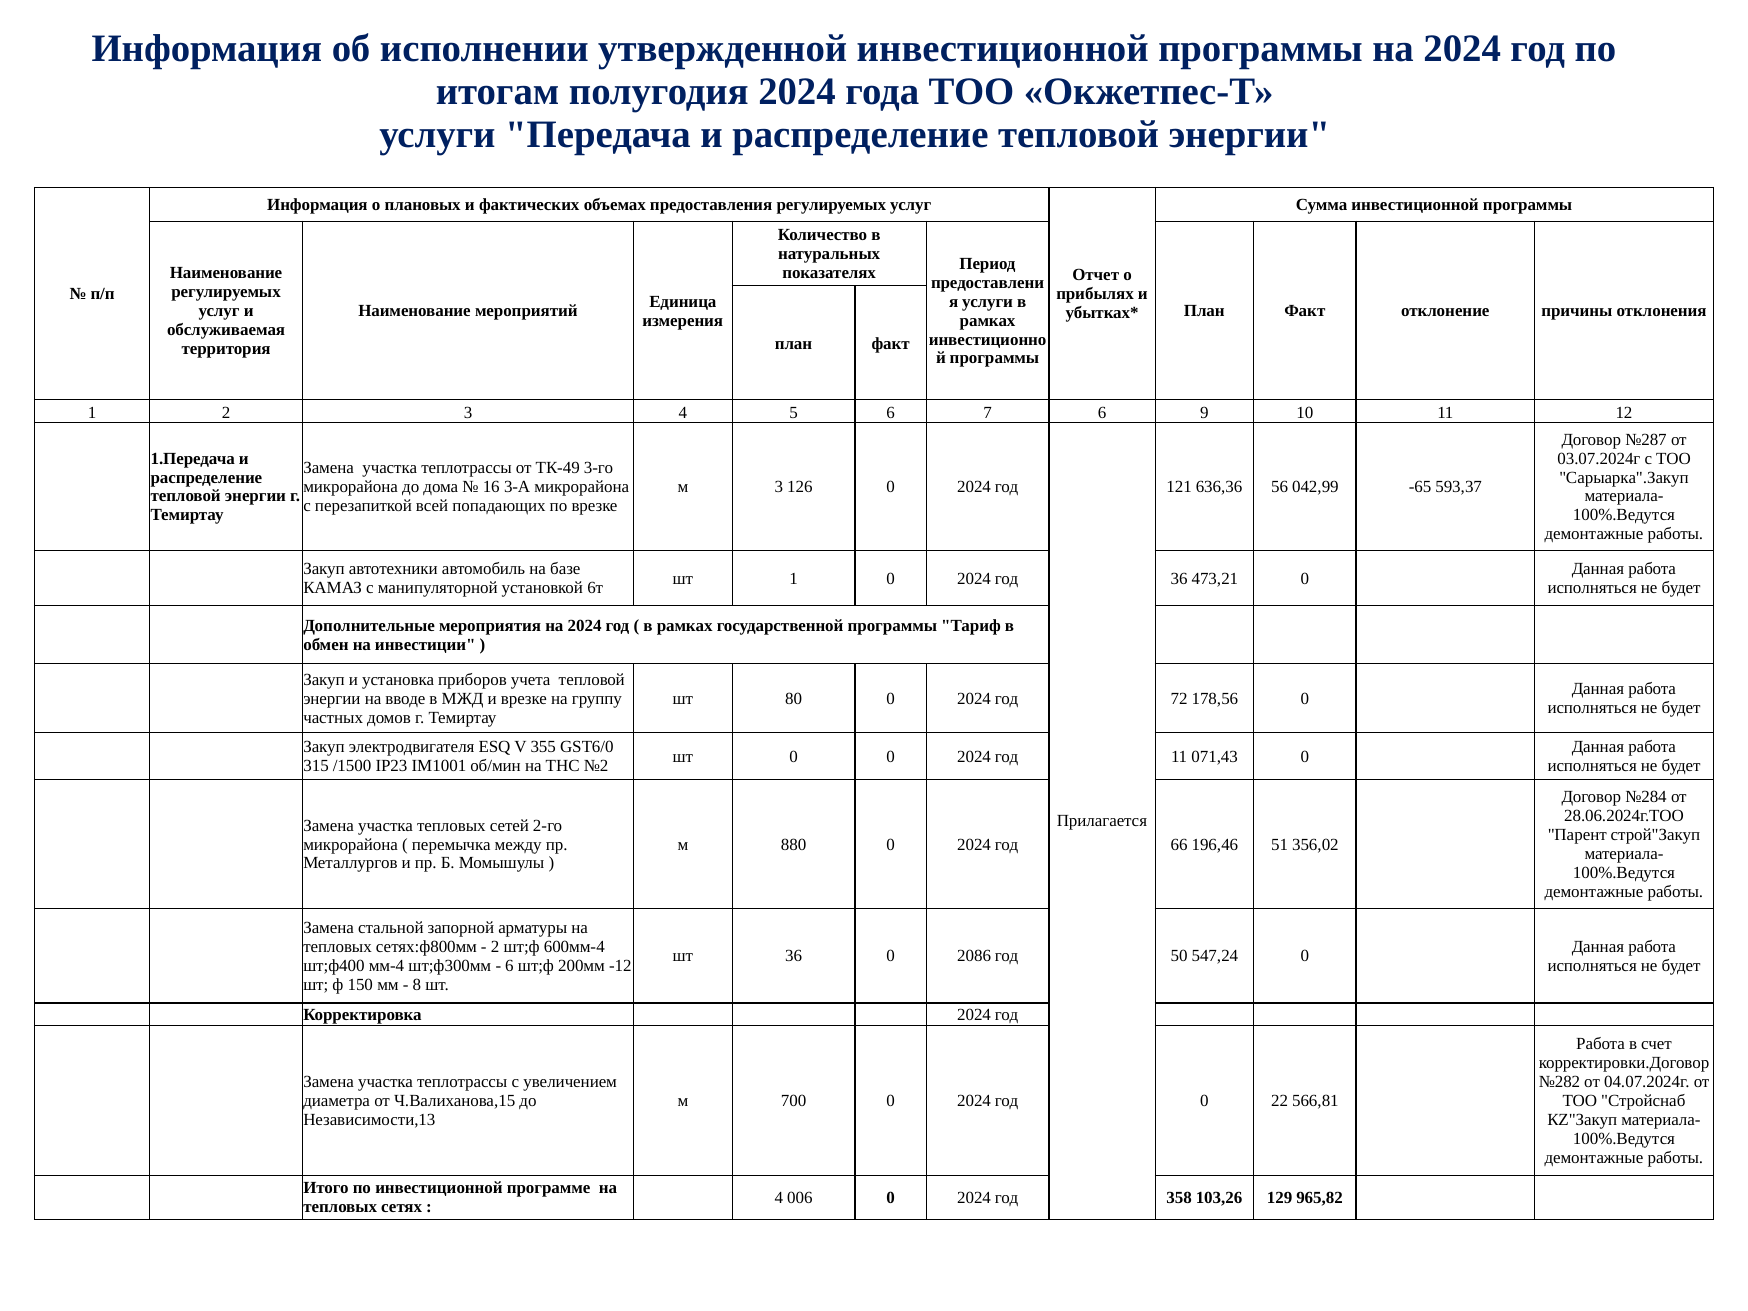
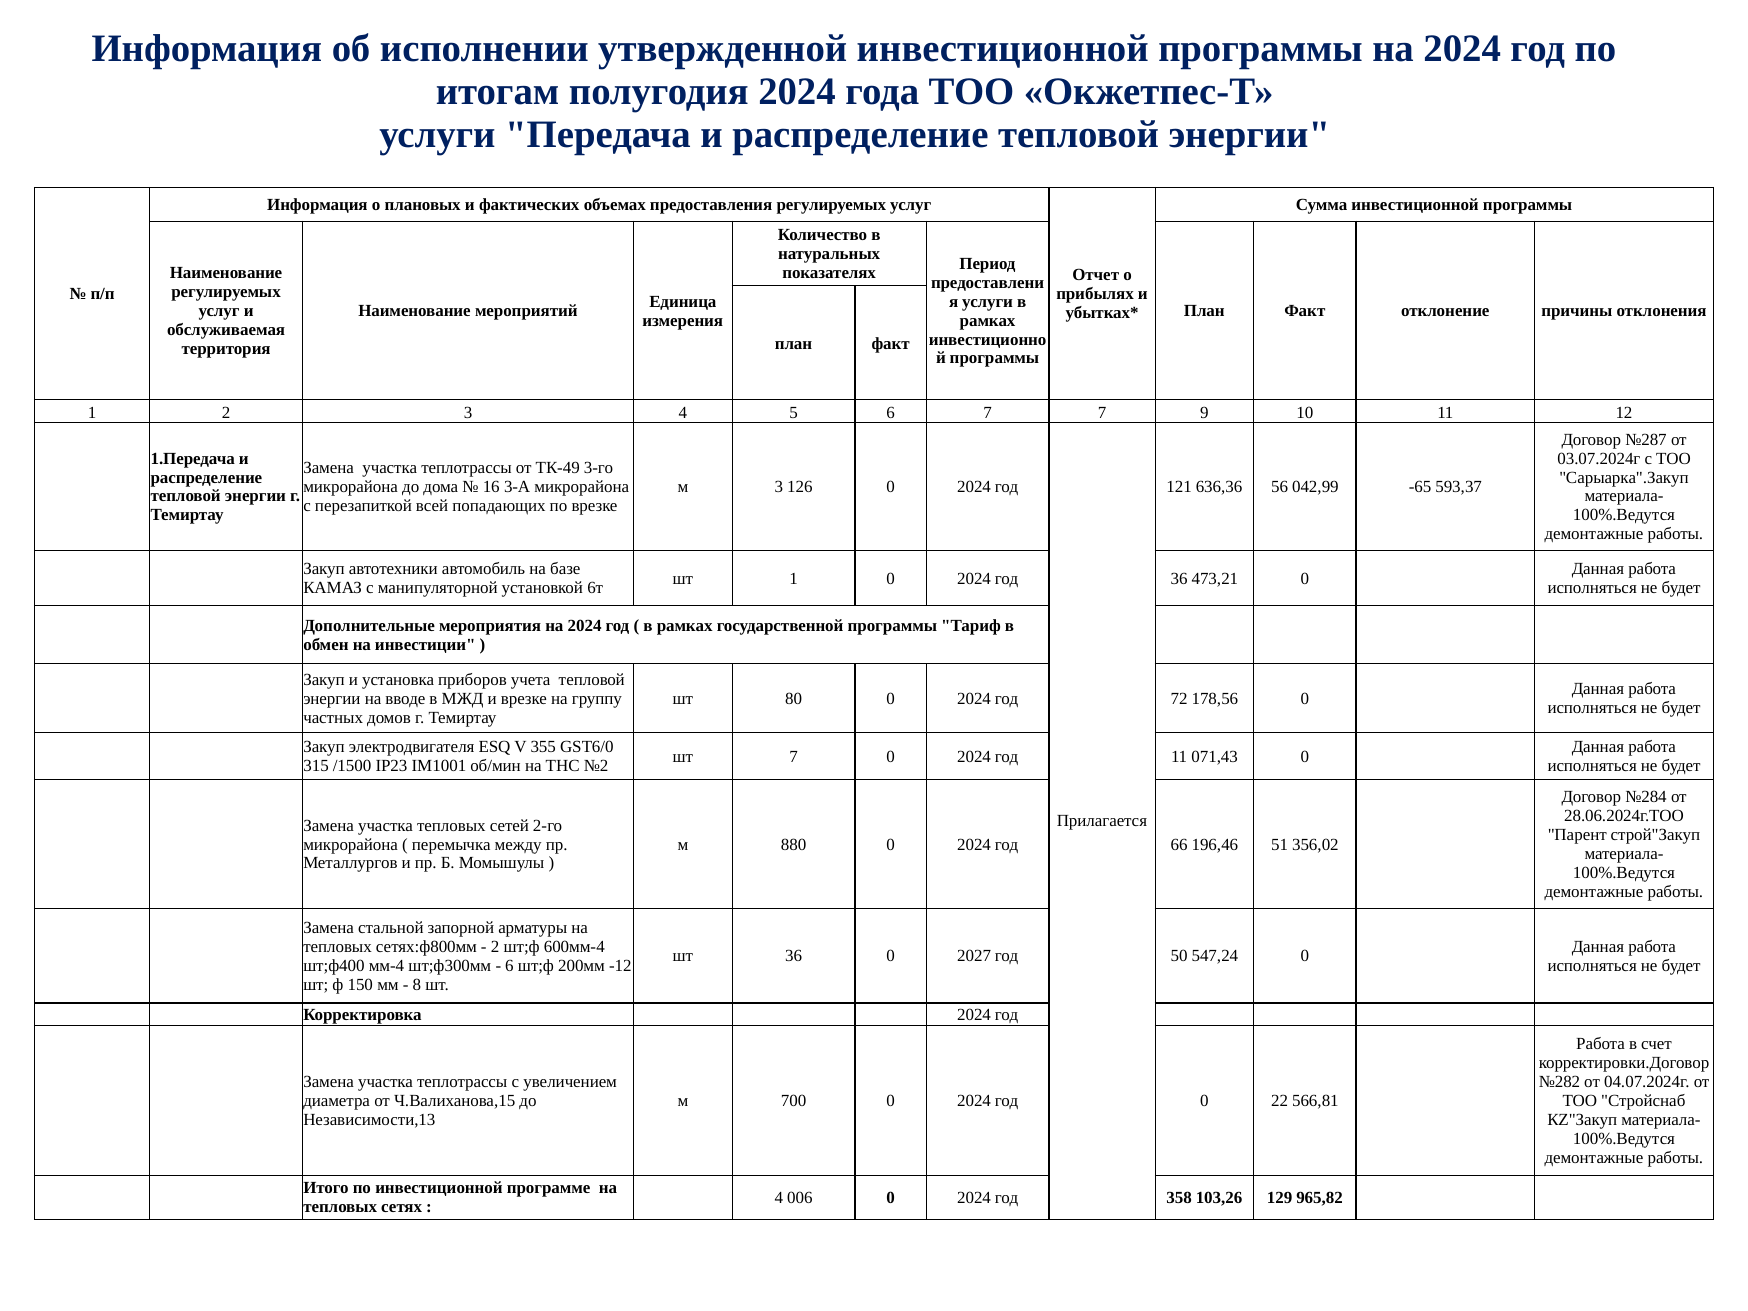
7 6: 6 -> 7 (1102, 413)
шт 0: 0 -> 7 (794, 756)
2086: 2086 -> 2027 (974, 956)
